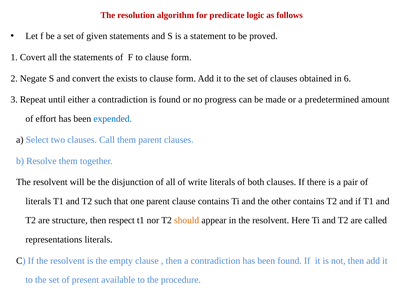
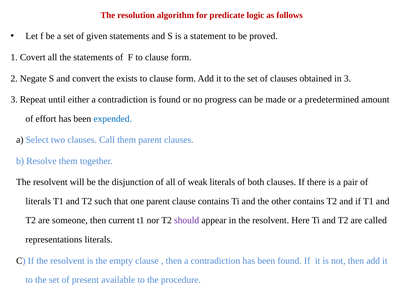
in 6: 6 -> 3 (347, 78)
write: write -> weak (198, 182)
structure: structure -> someone (70, 220)
respect: respect -> current (122, 220)
should colour: orange -> purple (187, 220)
